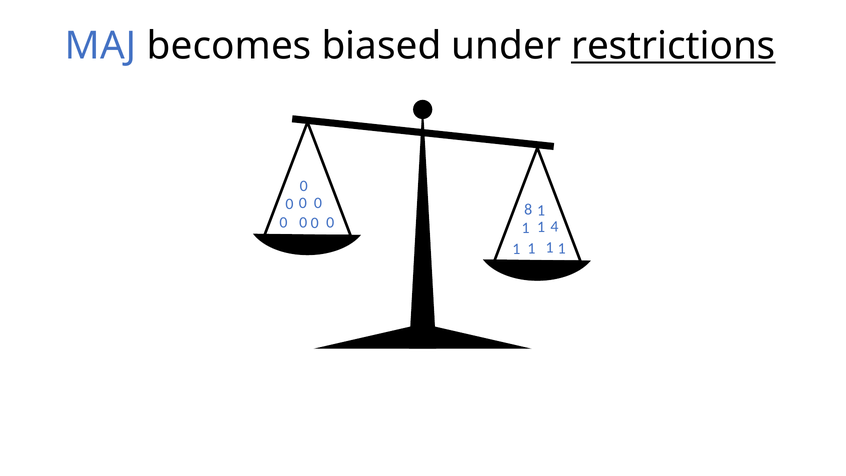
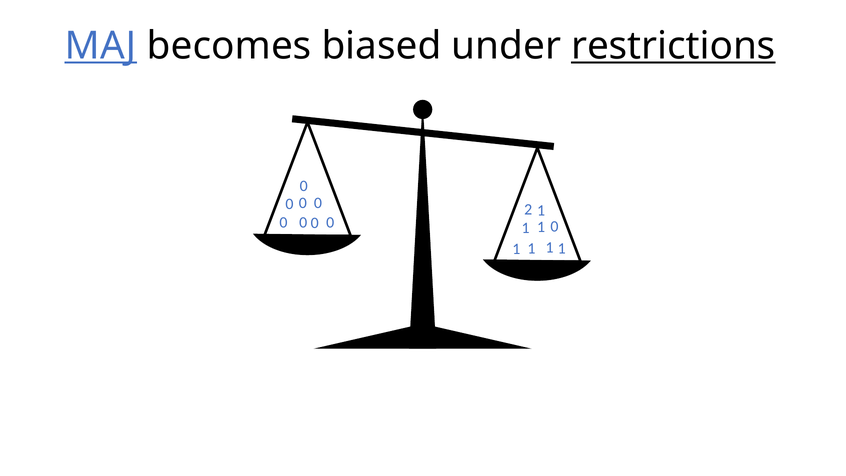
MAJ underline: none -> present (101, 46)
8: 8 -> 2 (528, 210)
4: 4 -> 0 (554, 227)
